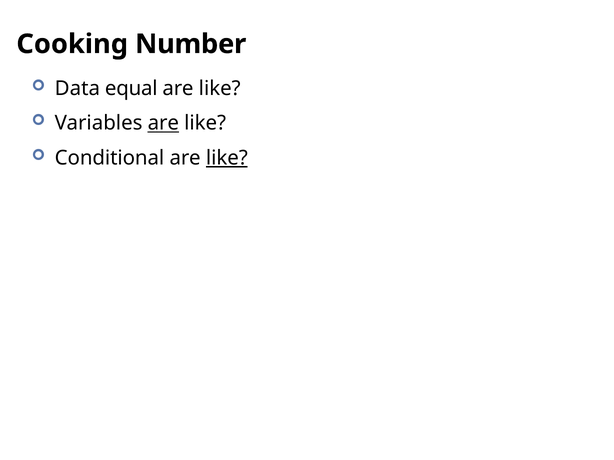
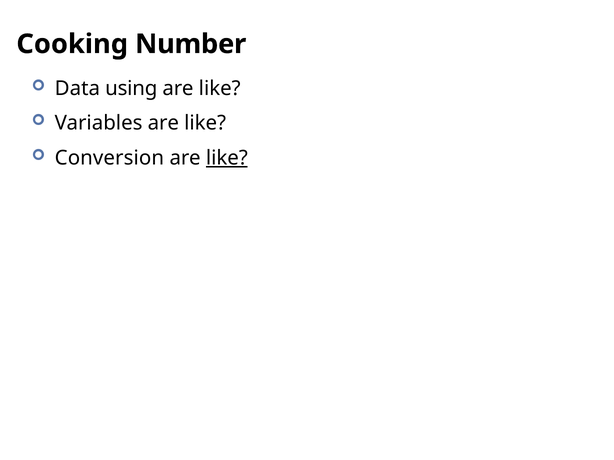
equal: equal -> using (131, 88)
are underline: present -> none (163, 123)
Conditional: Conditional -> Conversion (109, 158)
